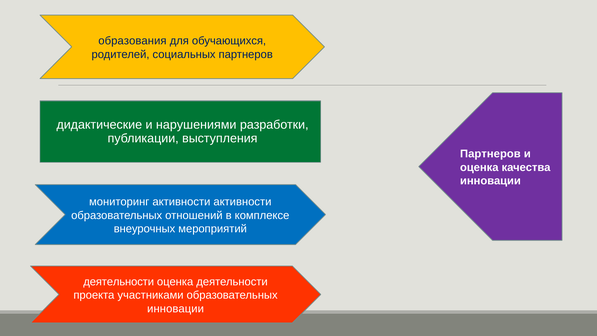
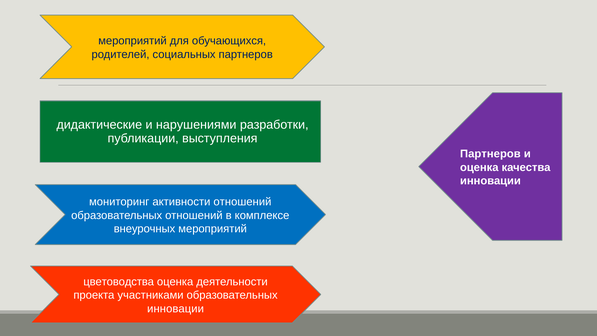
образования: образования -> мероприятий (133, 41)
активности активности: активности -> отношений (242, 202)
деятельности: деятельности -> цветоводства (119, 282)
